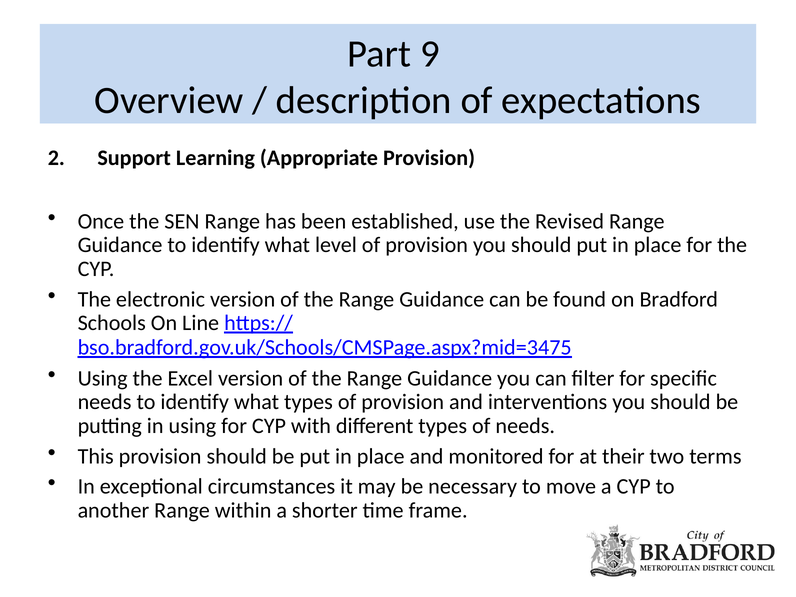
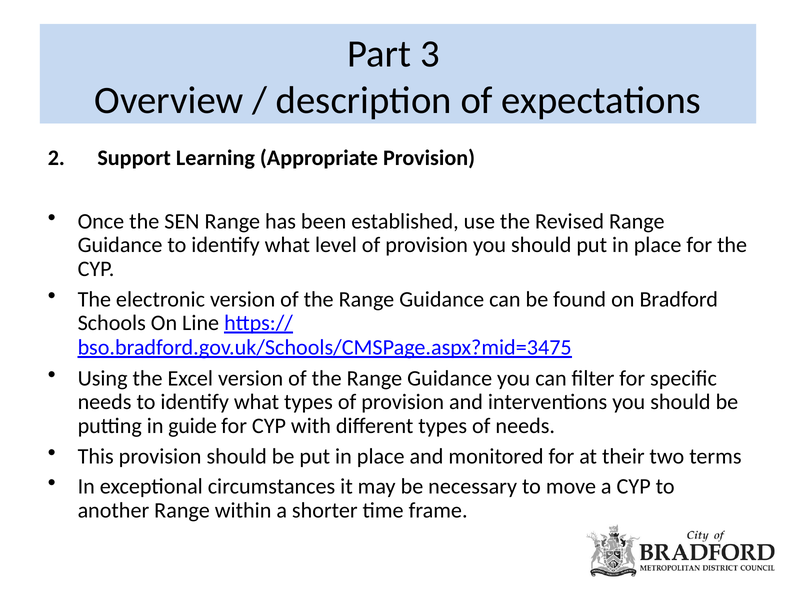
9: 9 -> 3 (430, 54)
in using: using -> guide (193, 426)
